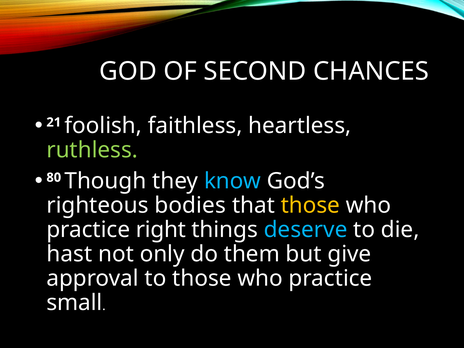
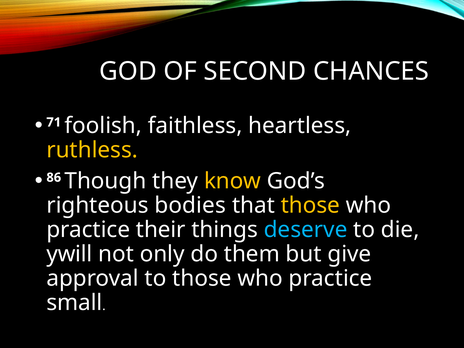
21: 21 -> 71 (54, 122)
ruthless colour: light green -> yellow (92, 150)
80: 80 -> 86 (54, 178)
know colour: light blue -> yellow (233, 181)
right: right -> their (161, 230)
hast: hast -> ywill (69, 254)
